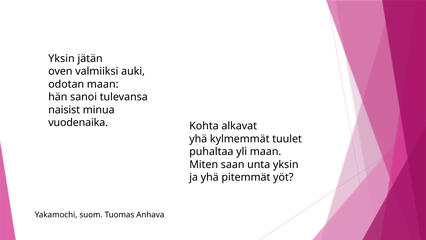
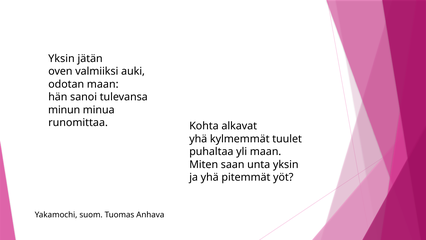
naisist: naisist -> minun (64, 110)
vuodenaika: vuodenaika -> runomittaa (78, 122)
